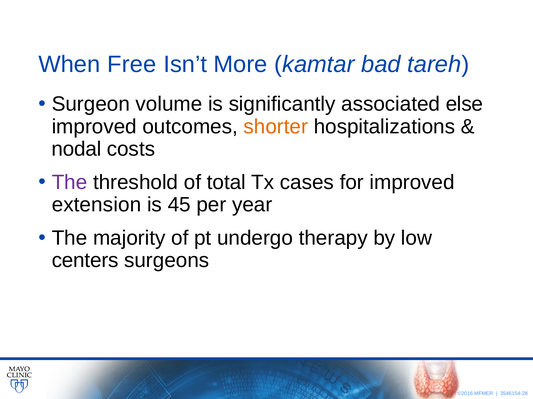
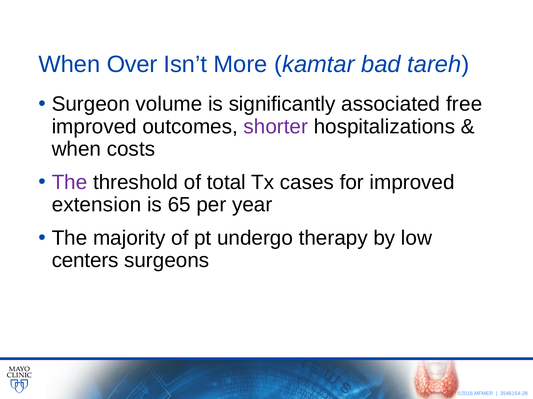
Free: Free -> Over (132, 64)
else: else -> free (464, 104)
shorter colour: orange -> purple (276, 127)
nodal: nodal -> when (76, 149)
45: 45 -> 65 (179, 205)
